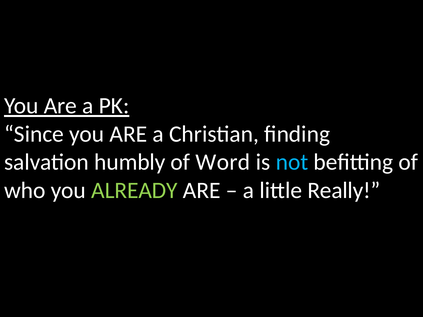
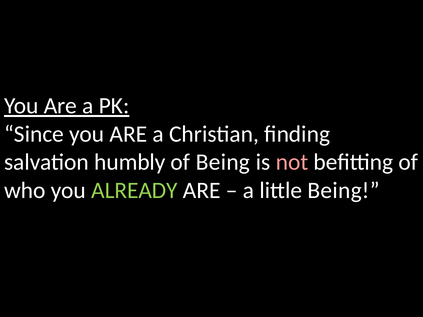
of Word: Word -> Being (223, 162)
not colour: light blue -> pink (292, 162)
little Really: Really -> Being (344, 191)
